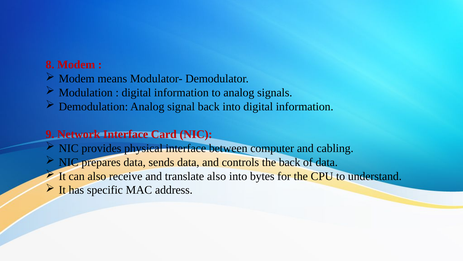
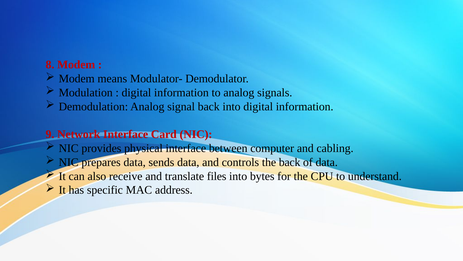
translate also: also -> files (217, 176)
